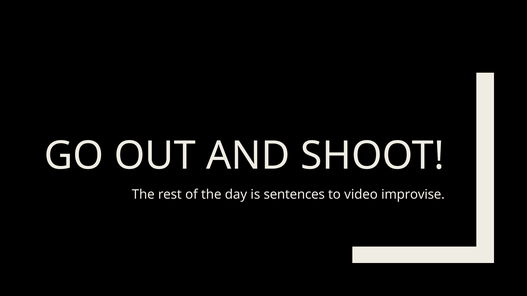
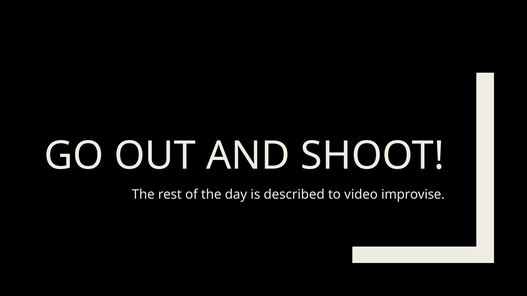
sentences: sentences -> described (294, 195)
